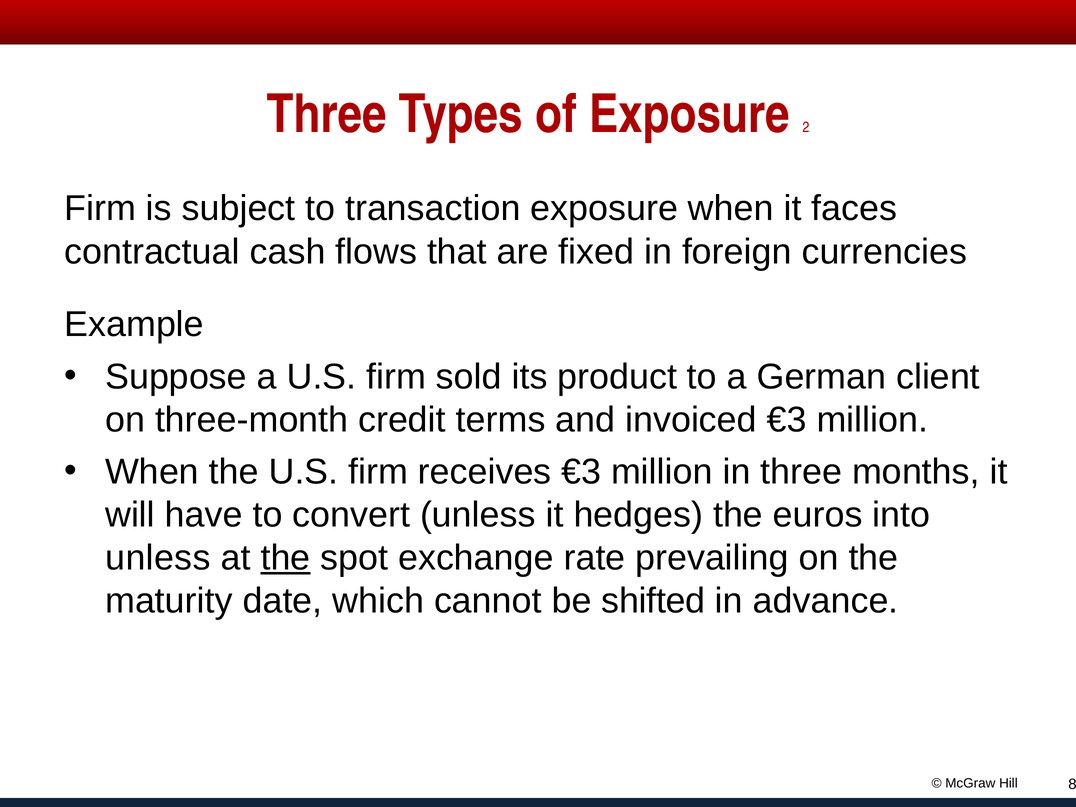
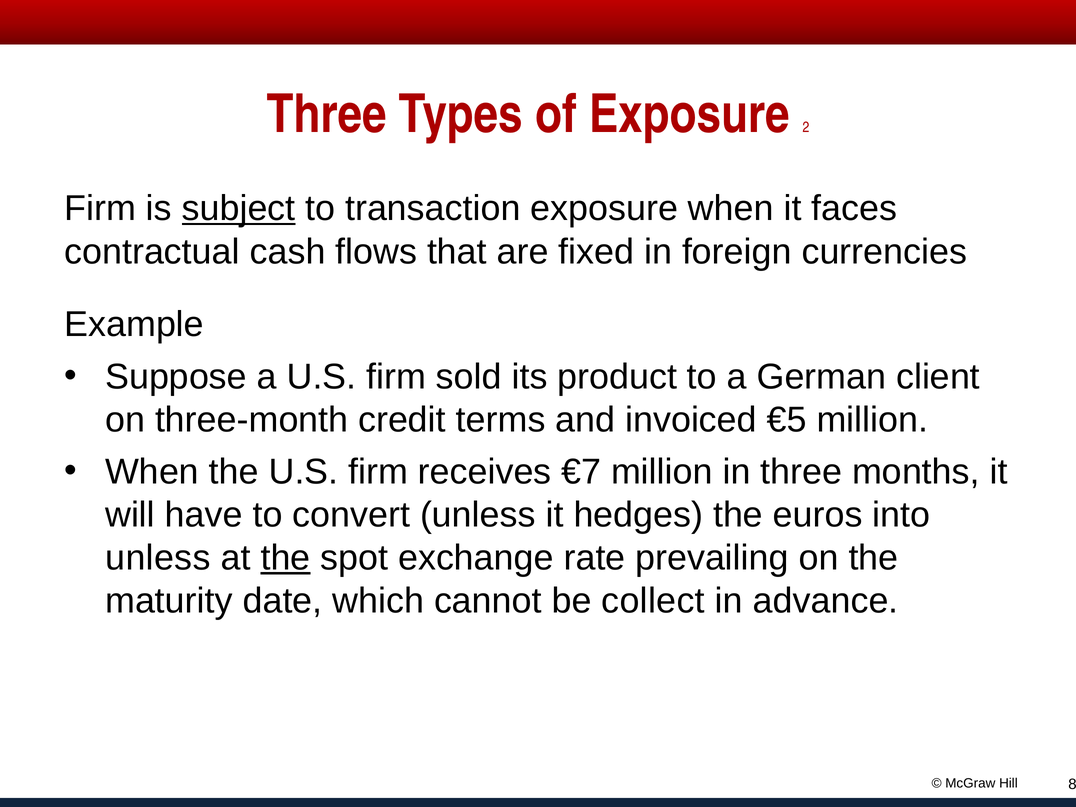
subject underline: none -> present (239, 209)
invoiced €3: €3 -> €5 (787, 420)
receives €3: €3 -> €7 (581, 472)
shifted: shifted -> collect (653, 601)
